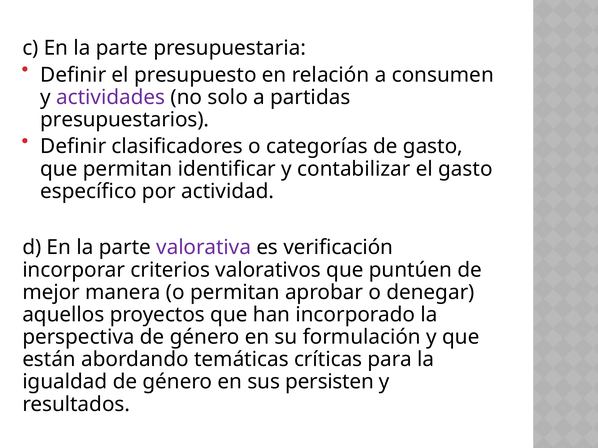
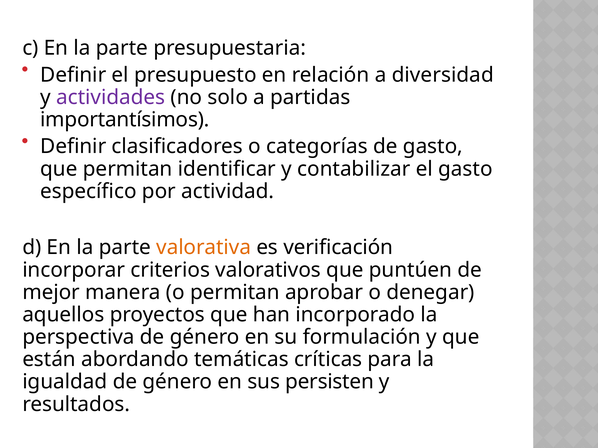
consumen: consumen -> diversidad (443, 75)
presupuestarios: presupuestarios -> importantísimos (125, 120)
valorativa colour: purple -> orange (204, 248)
